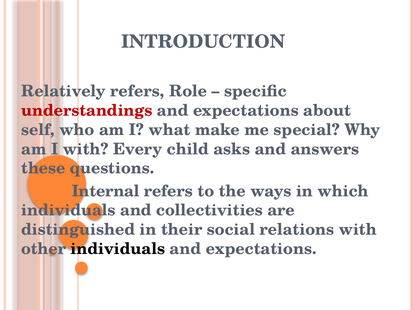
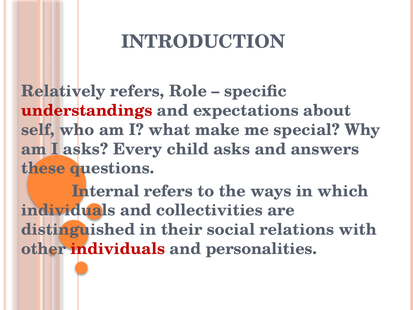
I with: with -> asks (86, 149)
individuals colour: black -> red (118, 249)
expectations: expectations -> personalities (261, 249)
